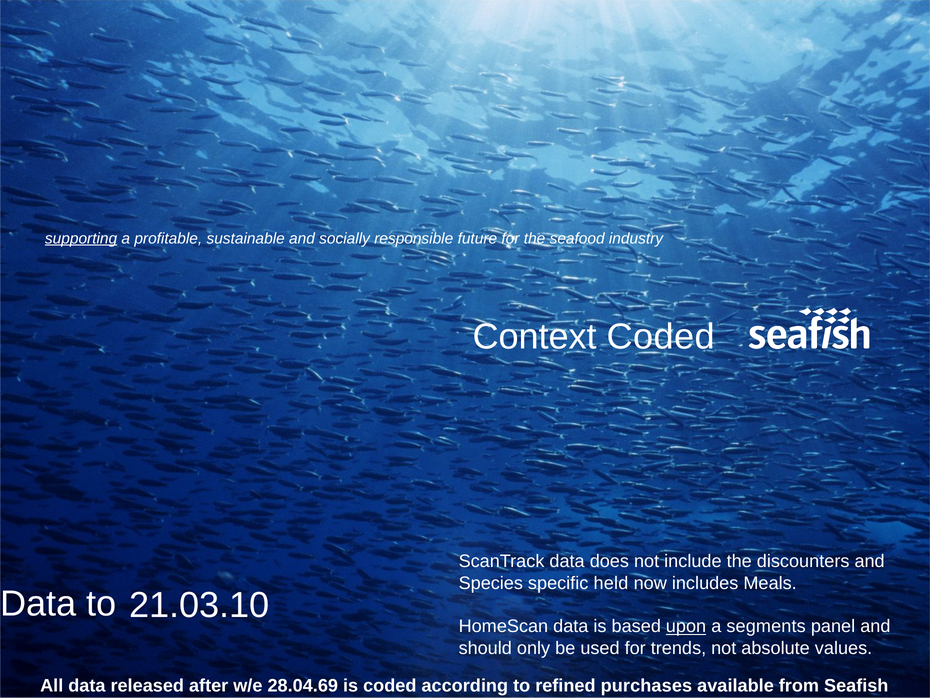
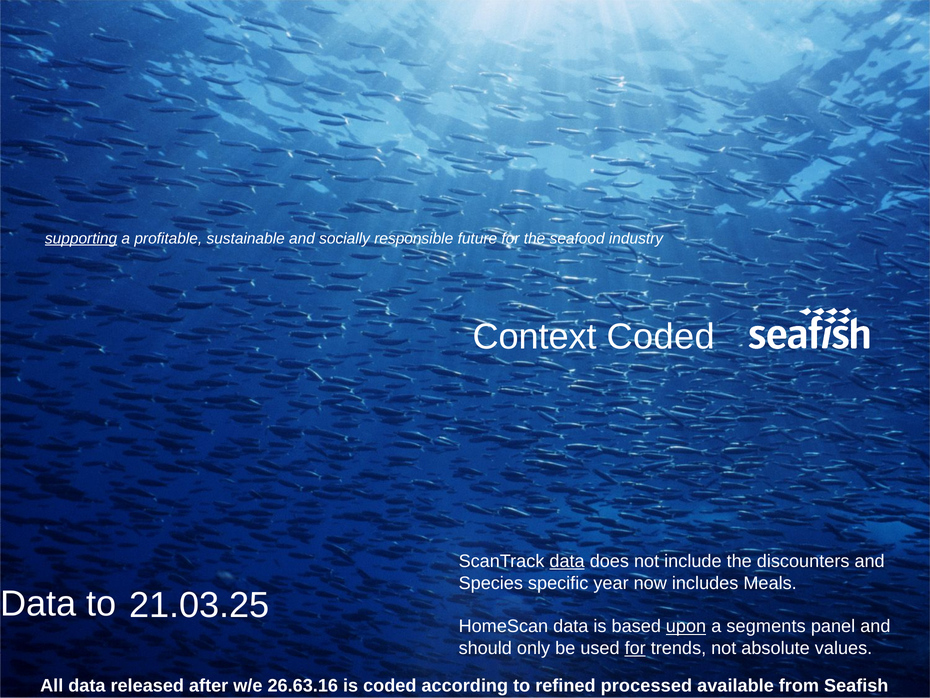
data underline: none -> present (567, 561)
held: held -> year (611, 583)
21.03.10: 21.03.10 -> 21.03.25 (199, 605)
for underline: none -> present (635, 648)
28.04.69: 28.04.69 -> 26.63.16 (303, 685)
purchases: purchases -> processed (646, 685)
